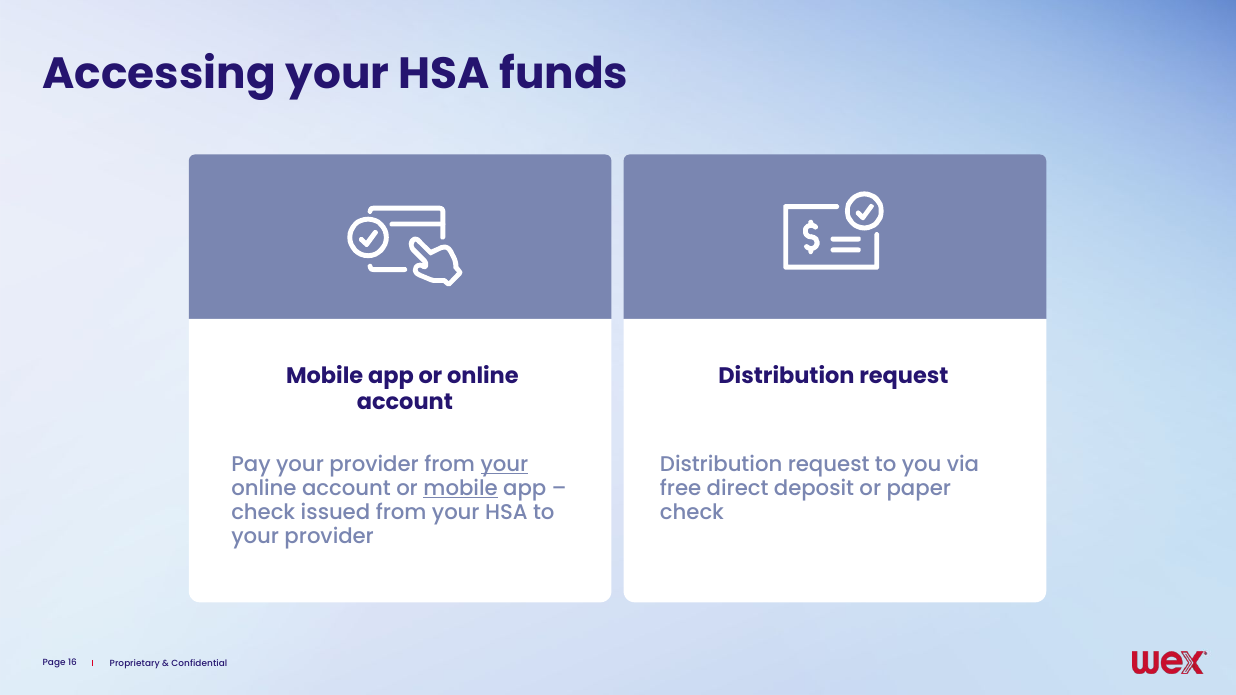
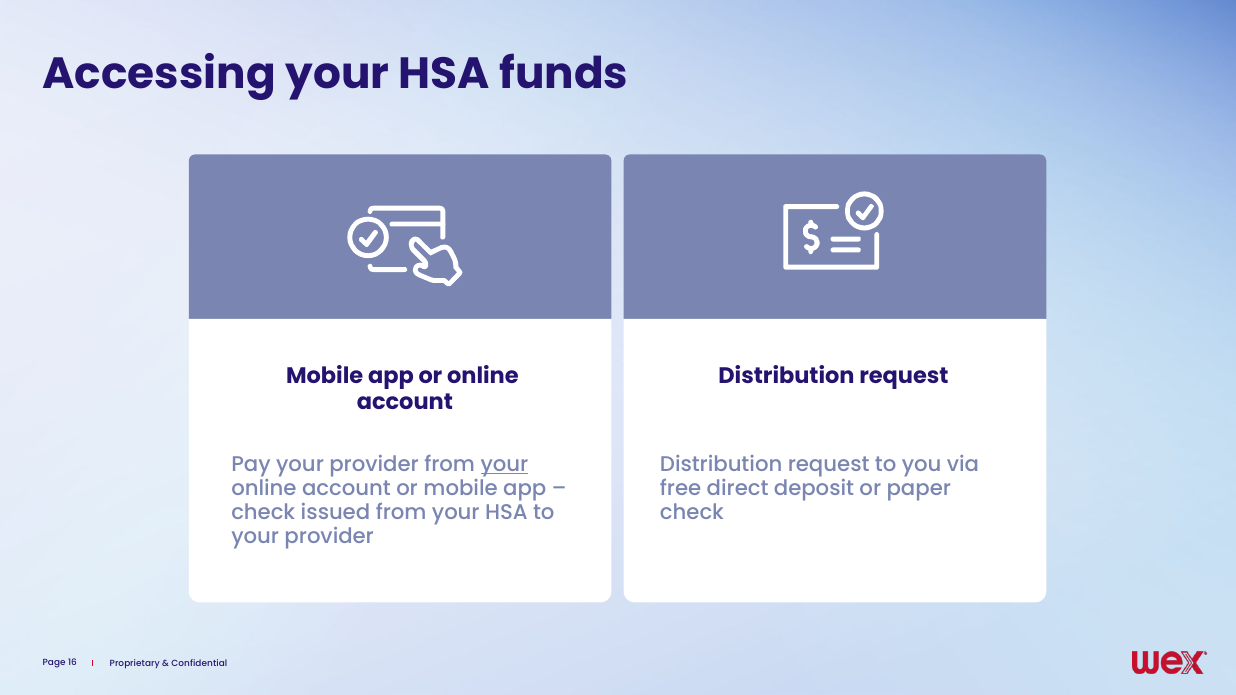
mobile underline: present -> none (461, 489)
